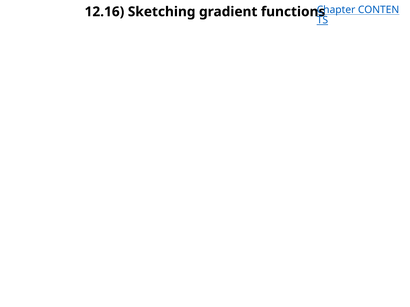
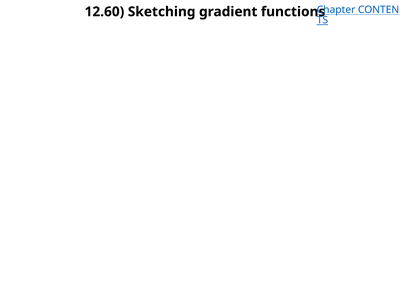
12.16: 12.16 -> 12.60 (104, 12)
